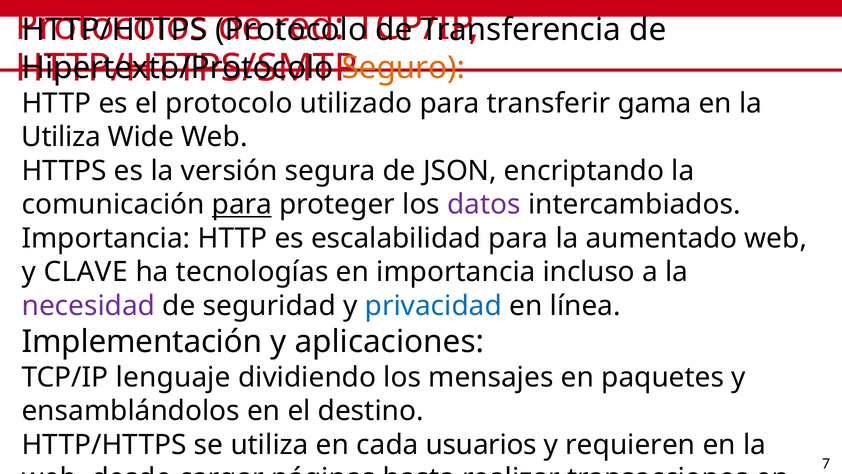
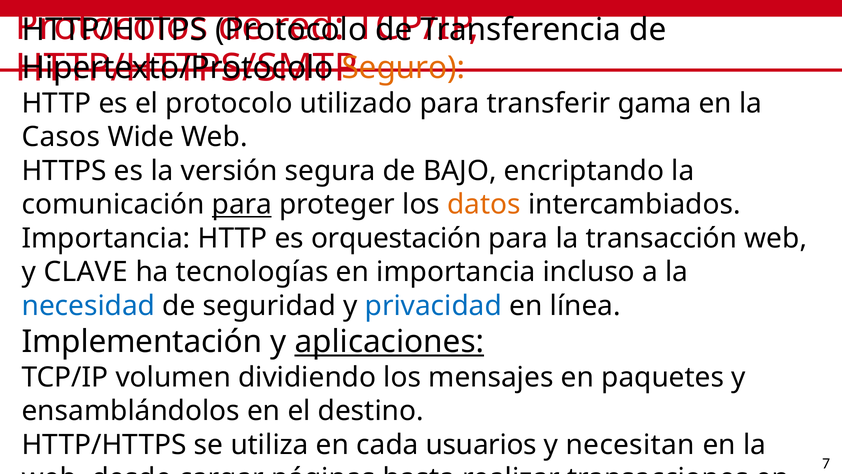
Utiliza: Utiliza -> Casos (61, 137)
JSON: JSON -> BAJO (460, 171)
datos colour: purple -> orange (484, 204)
escalabilidad: escalabilidad -> orquestación (396, 238)
aumentado: aumentado -> transacción (662, 238)
necesidad colour: purple -> blue (88, 305)
aplicaciones underline: none -> present (389, 342)
lenguaje: lenguaje -> volumen (173, 377)
requieren: requieren -> necesitan (630, 444)
